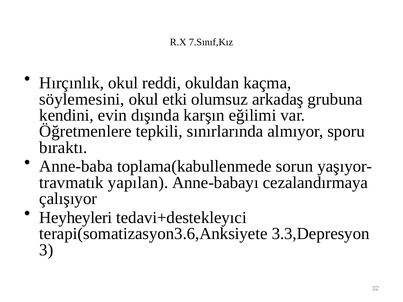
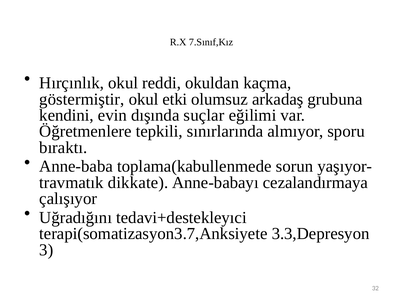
söylemesini: söylemesini -> göstermiştir (82, 99)
karşın: karşın -> suçlar (204, 115)
yapılan: yapılan -> dikkate (138, 183)
Heyheyleri: Heyheyleri -> Uğradığını (76, 218)
terapi(somatizasyon3.6,Anksiyete: terapi(somatizasyon3.6,Anksiyete -> terapi(somatizasyon3.7,Anksiyete (153, 234)
